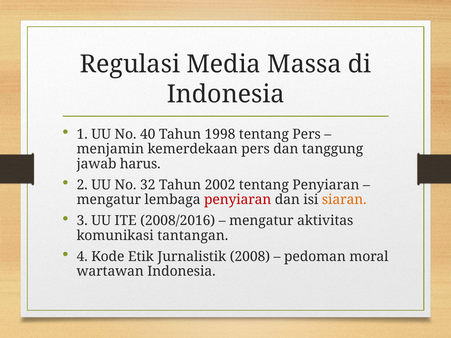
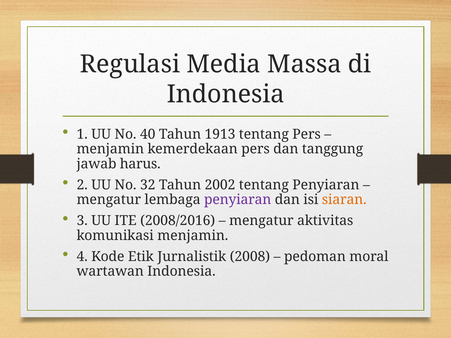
1998: 1998 -> 1913 (220, 134)
penyiaran colour: red -> purple (238, 200)
komunikasi tantangan: tantangan -> menjamin (193, 236)
